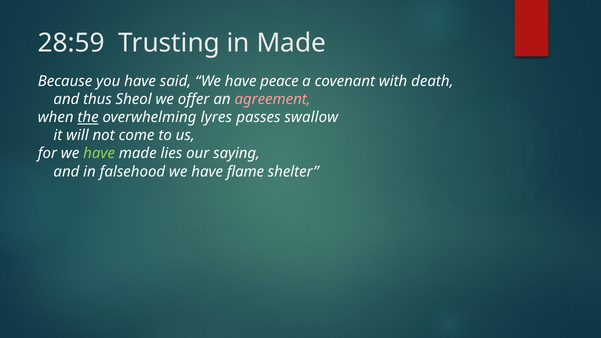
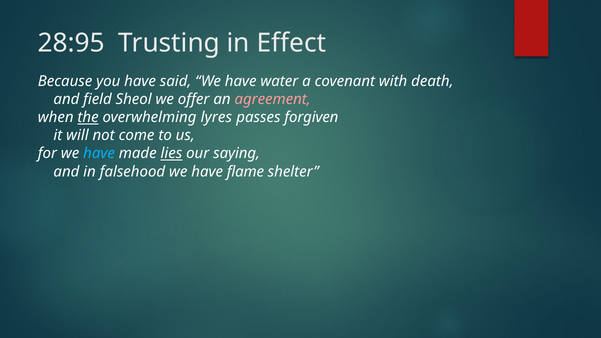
28:59: 28:59 -> 28:95 (71, 43)
in Made: Made -> Effect (291, 43)
peace: peace -> water (279, 81)
thus: thus -> field (97, 99)
swallow: swallow -> forgiven (311, 118)
have colour: light green -> light blue (99, 154)
lies underline: none -> present (171, 154)
